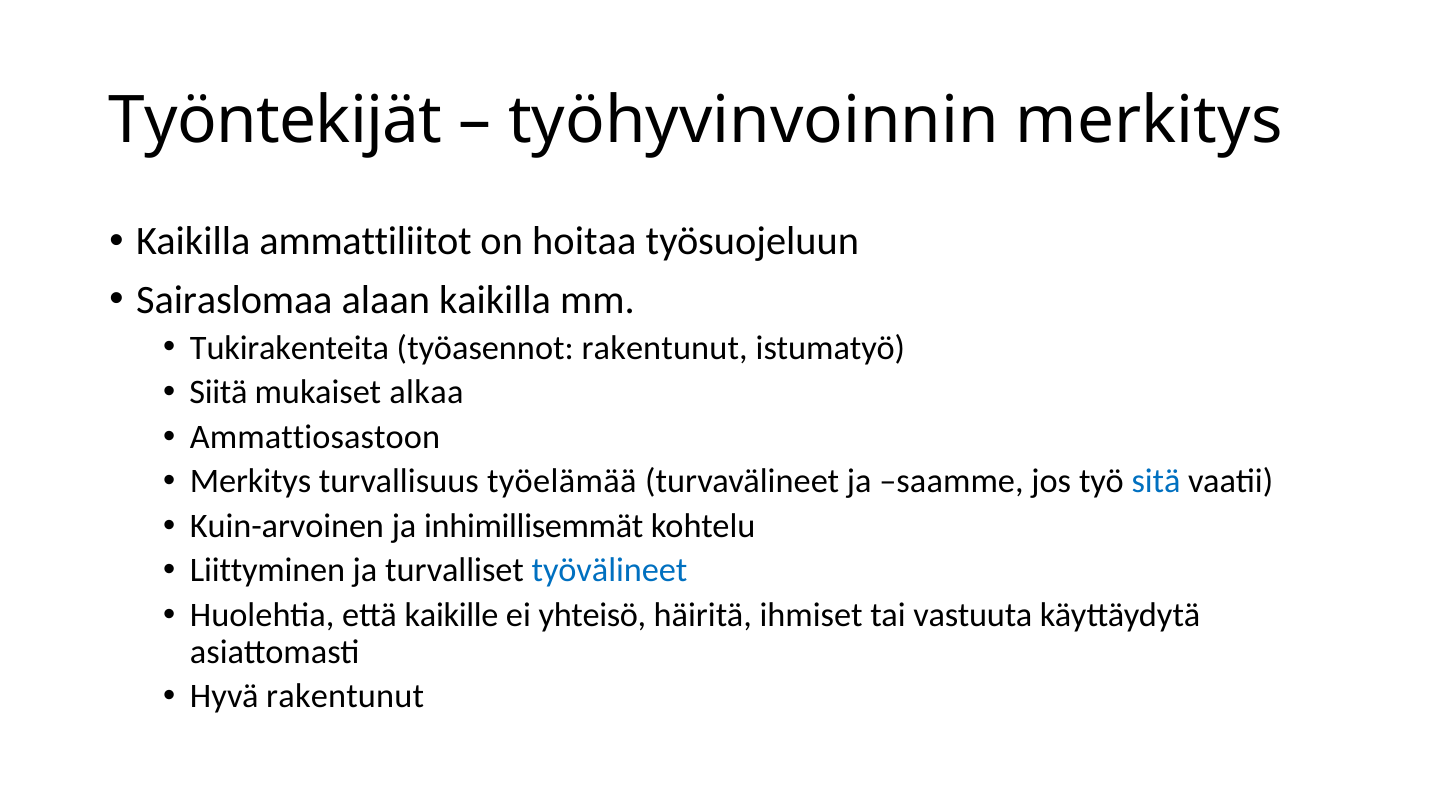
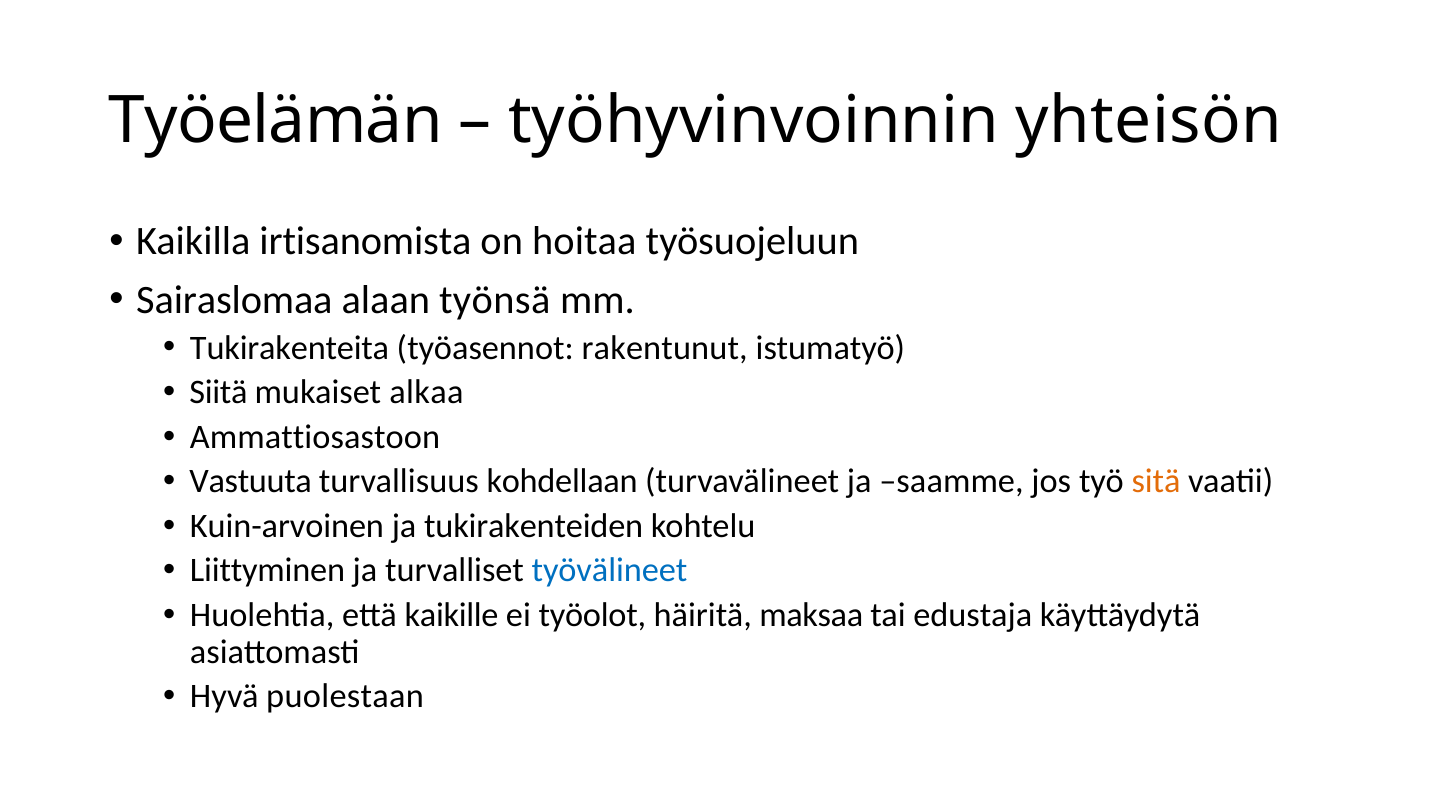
Työntekijät: Työntekijät -> Työelämän (276, 120)
työhyvinvoinnin merkitys: merkitys -> yhteisön (1149, 120)
ammattiliitot: ammattiliitot -> irtisanomista (365, 242)
alaan kaikilla: kaikilla -> työnsä (495, 300)
Merkitys: Merkitys -> Vastuuta (251, 482)
työelämää: työelämää -> kohdellaan (562, 482)
sitä colour: blue -> orange (1156, 482)
inhimillisemmät: inhimillisemmät -> tukirakenteiden (534, 526)
yhteisö: yhteisö -> työolot (592, 615)
ihmiset: ihmiset -> maksaa (811, 615)
vastuuta: vastuuta -> edustaja (973, 615)
Hyvä rakentunut: rakentunut -> puolestaan (345, 697)
